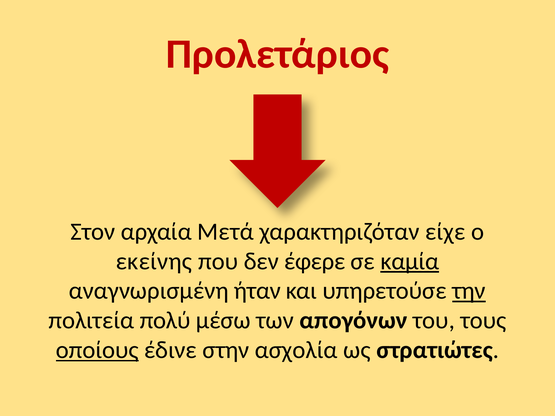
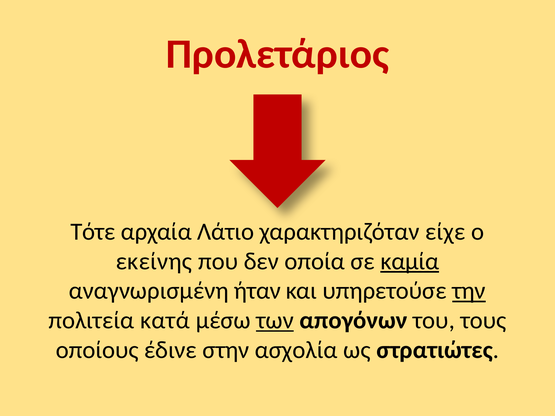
Στον: Στον -> Τότε (93, 232)
Μετά: Μετά -> Λάτιο (226, 232)
έφερε: έφερε -> οποία (315, 261)
πολύ: πολύ -> κατά (165, 321)
των underline: none -> present (275, 321)
οποίους underline: present -> none (97, 350)
